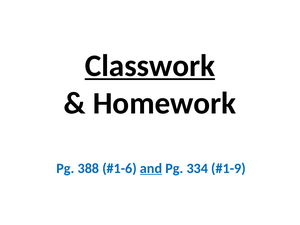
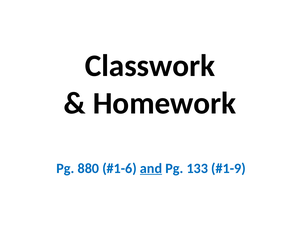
Classwork underline: present -> none (150, 66)
388: 388 -> 880 (88, 168)
334: 334 -> 133 (197, 168)
